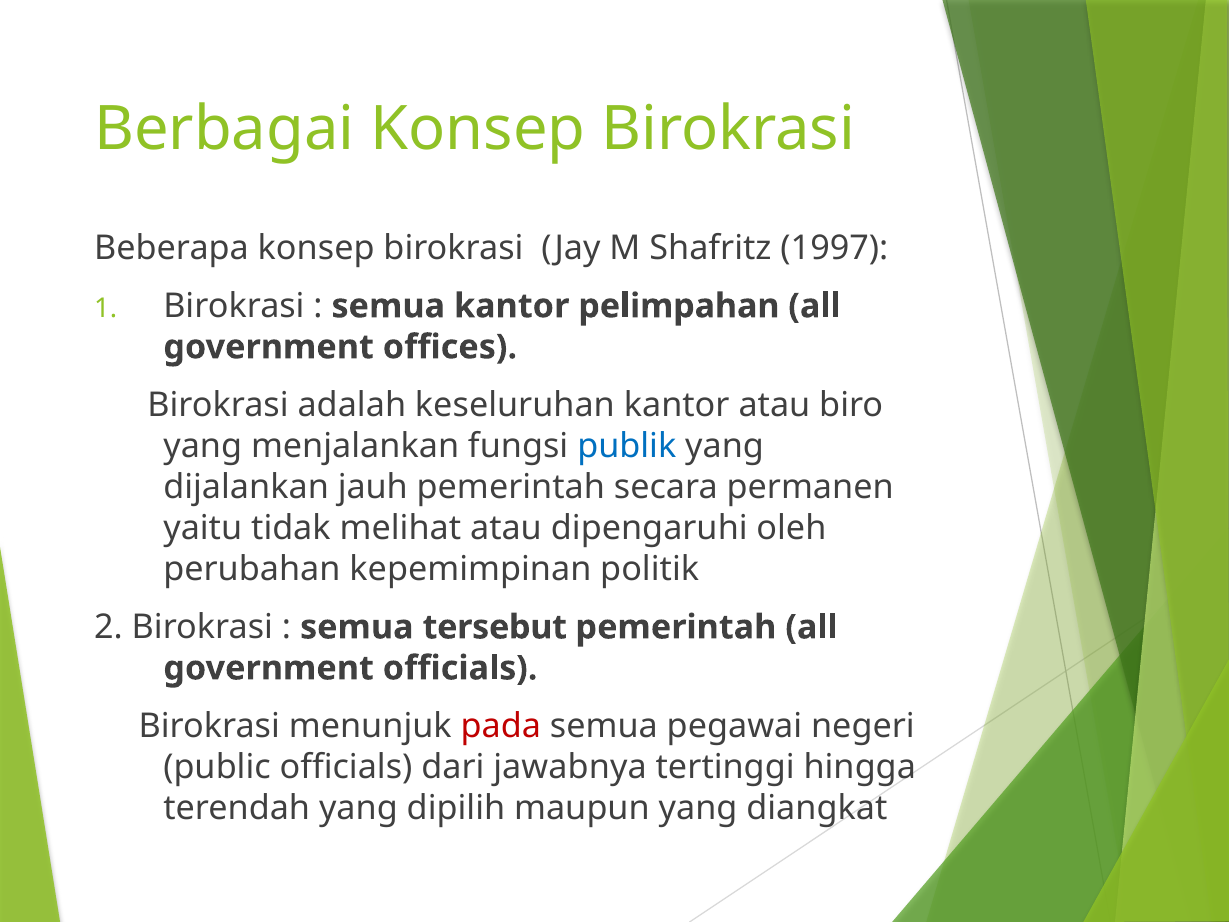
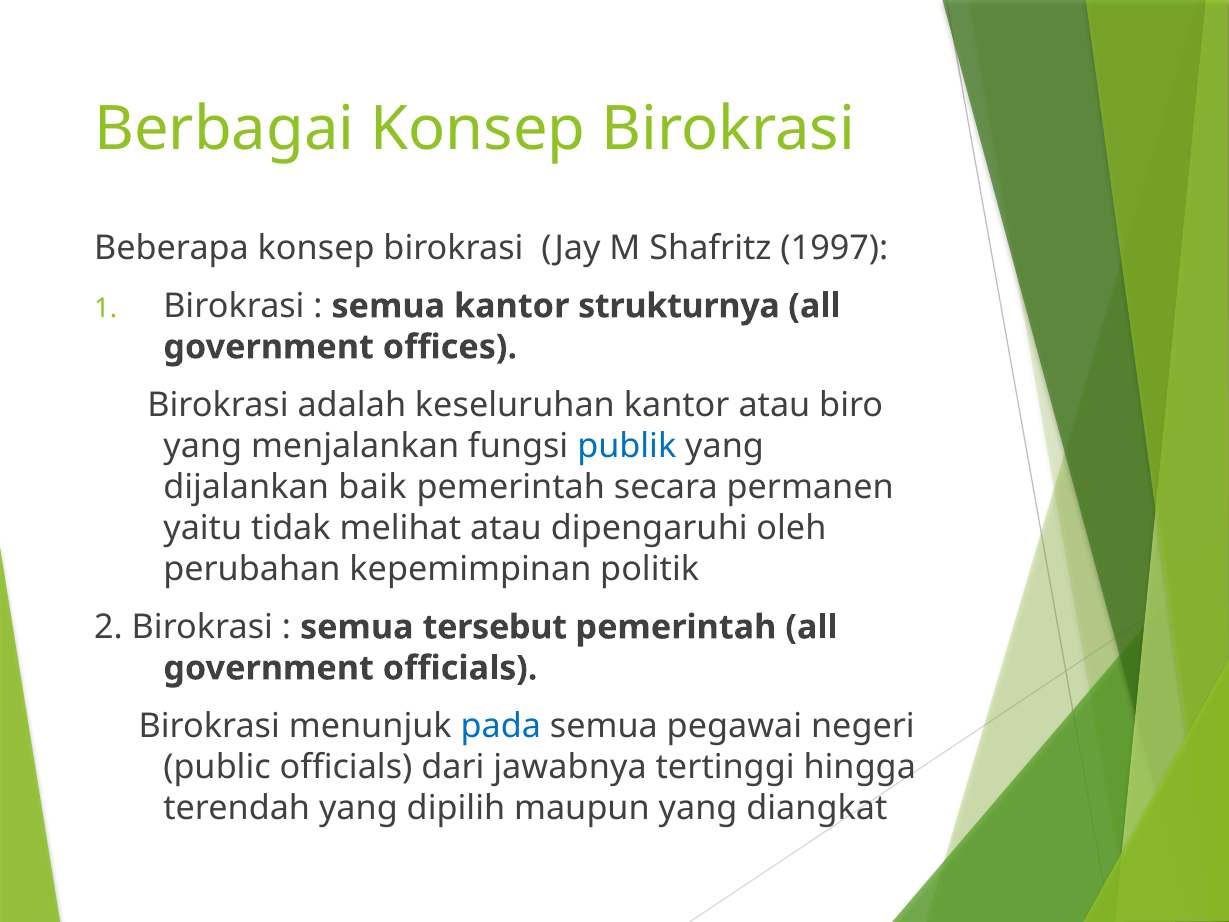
pelimpahan: pelimpahan -> strukturnya (679, 306)
jauh: jauh -> baik (373, 487)
pada colour: red -> blue (501, 726)
